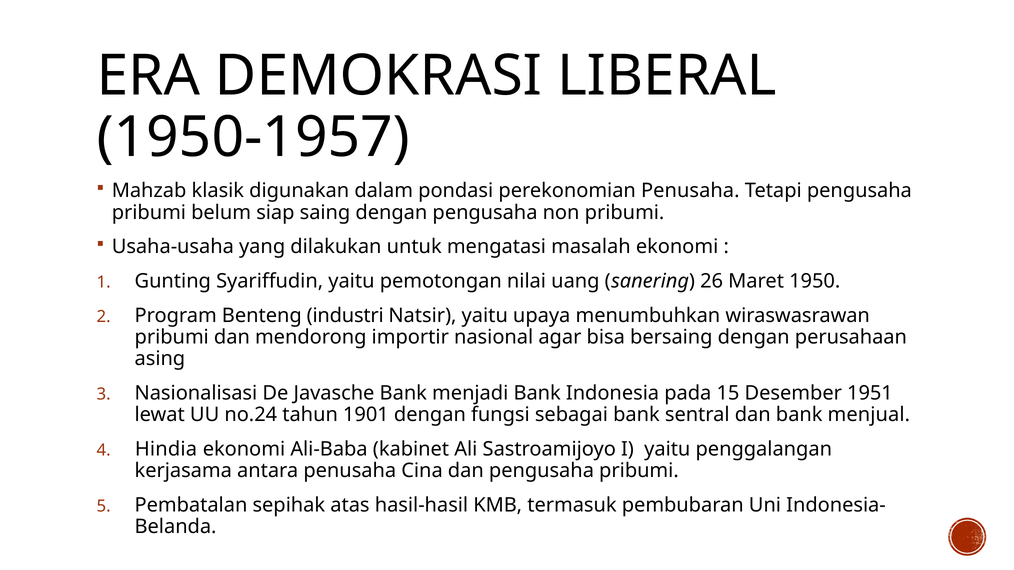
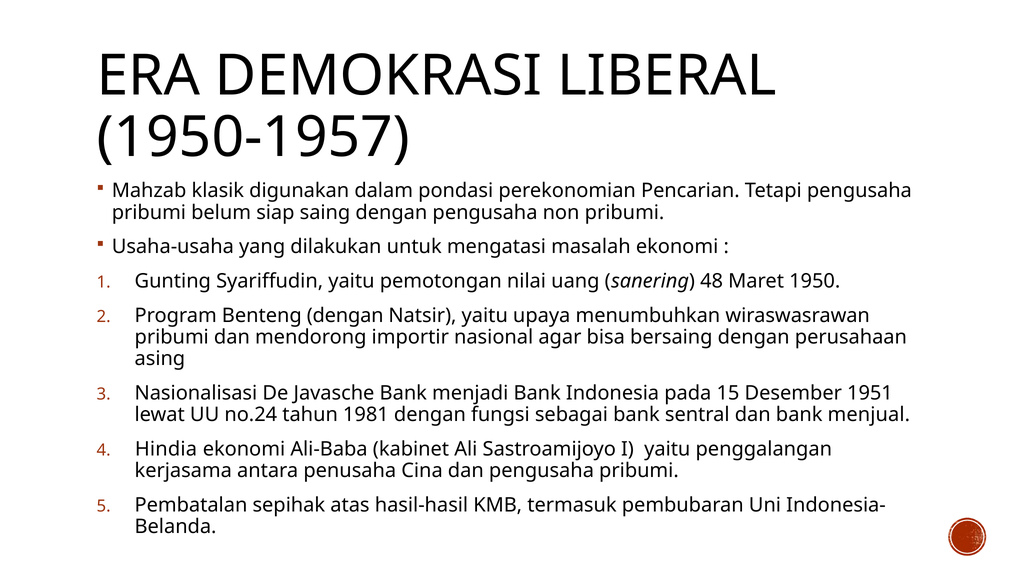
perekonomian Penusaha: Penusaha -> Pencarian (690, 191)
26: 26 -> 48 (712, 281)
Benteng industri: industri -> dengan (345, 316)
1901: 1901 -> 1981 (366, 415)
